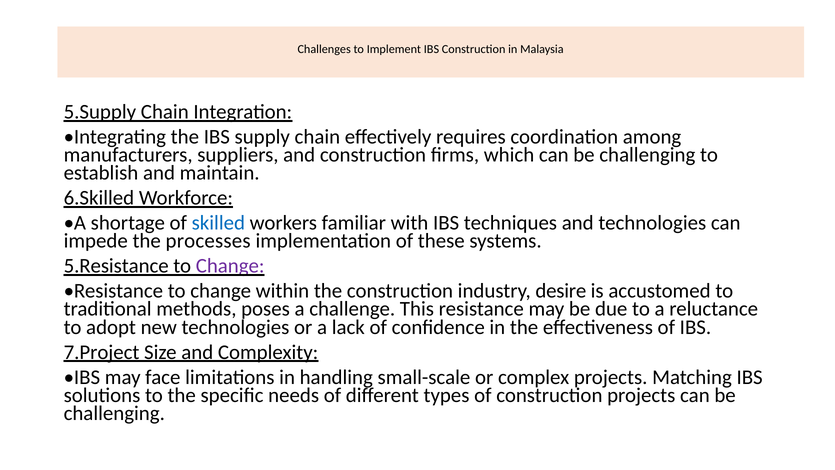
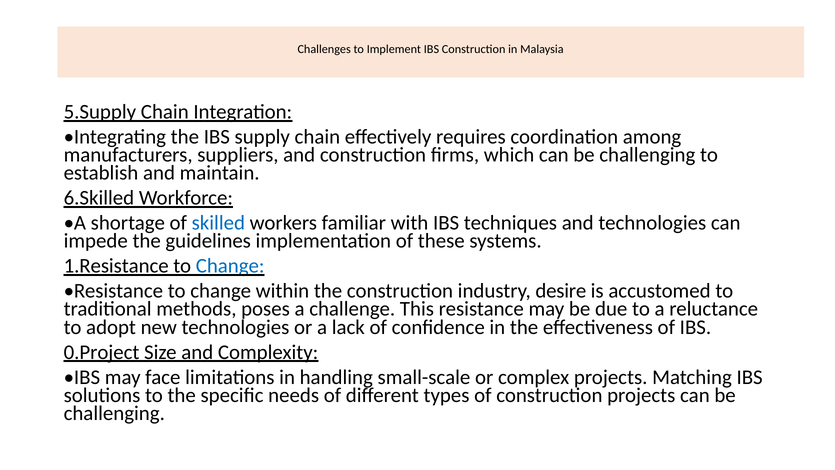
processes: processes -> guidelines (208, 241)
5.Resistance: 5.Resistance -> 1.Resistance (116, 266)
Change colour: purple -> blue (230, 266)
7.Project: 7.Project -> 0.Project (102, 352)
